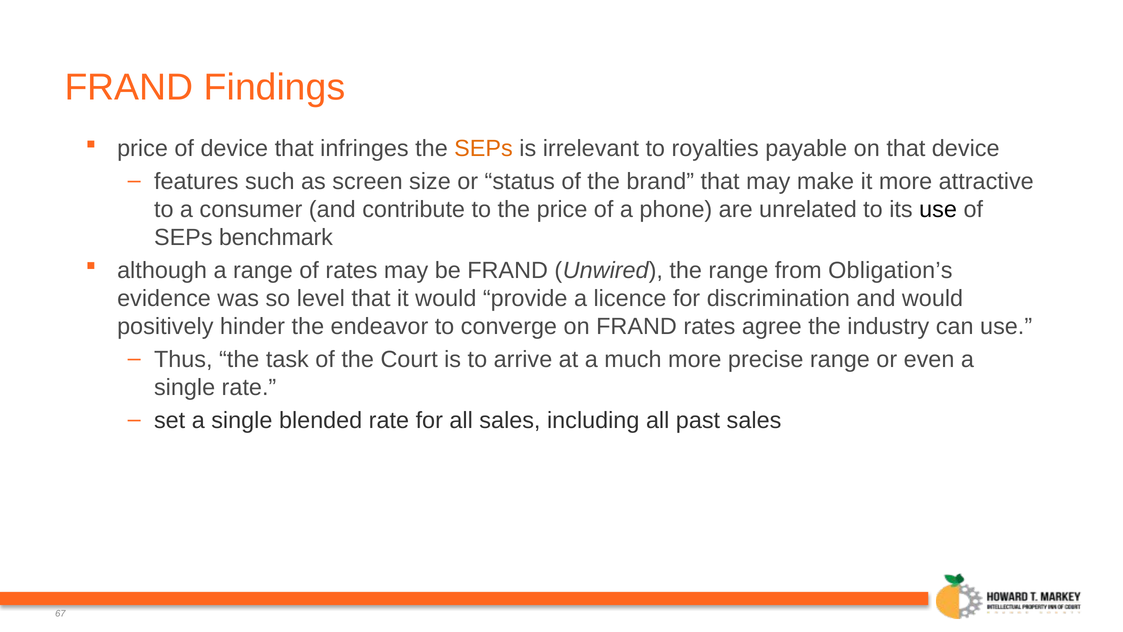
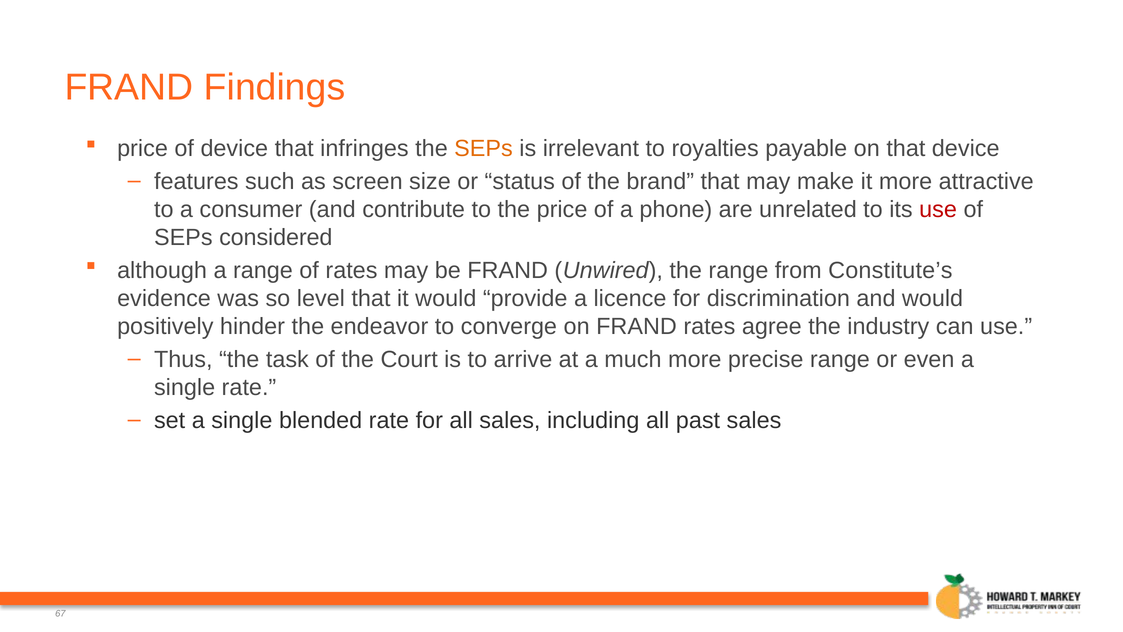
use colour: black -> red (938, 209)
benchmark: benchmark -> considered (276, 238)
Obligation’s: Obligation’s -> Constitute’s (890, 270)
